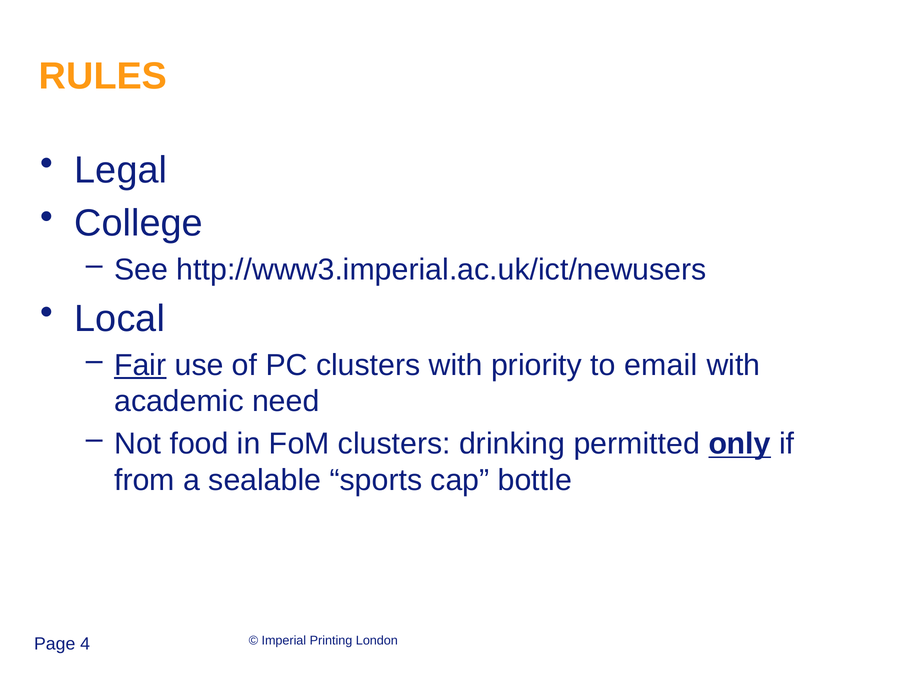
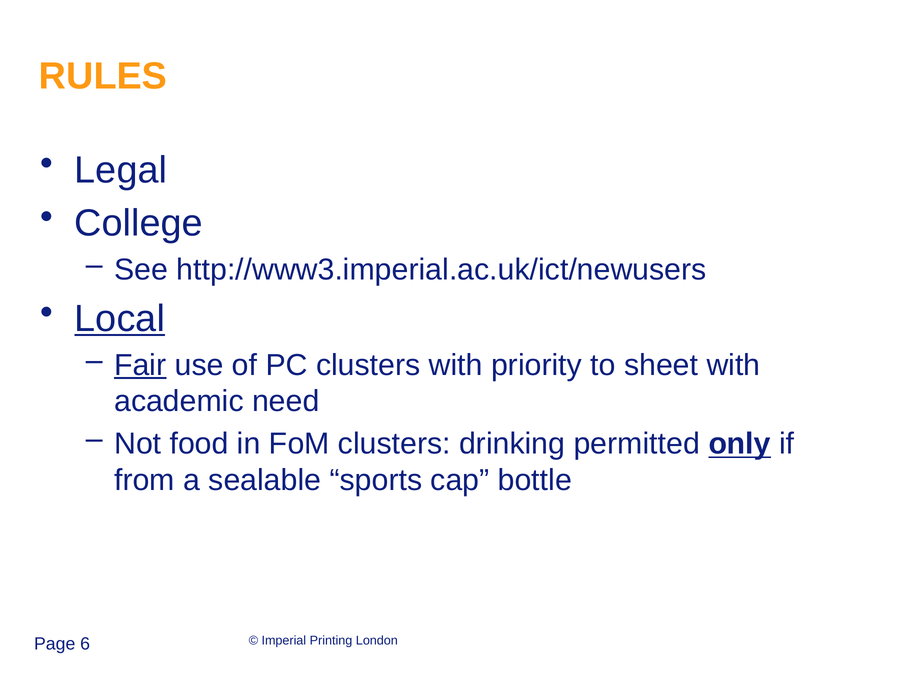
Local underline: none -> present (120, 319)
email: email -> sheet (661, 365)
4: 4 -> 6 (85, 644)
